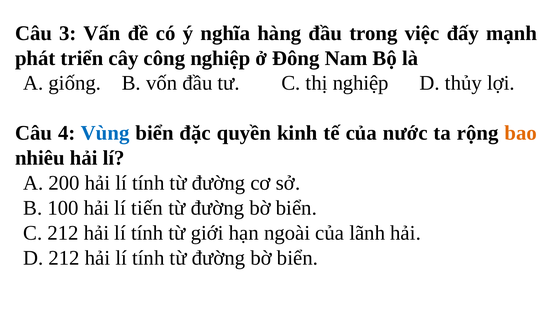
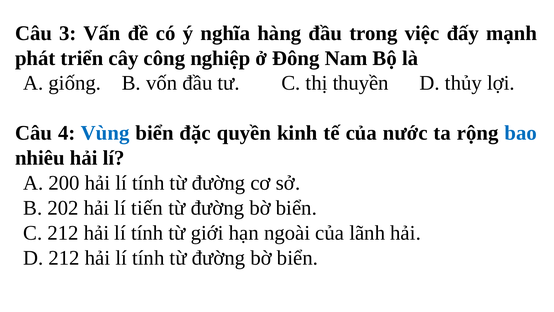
thị nghiệp: nghiệp -> thuyền (361, 83)
bao colour: orange -> blue (521, 133)
100: 100 -> 202 (63, 208)
